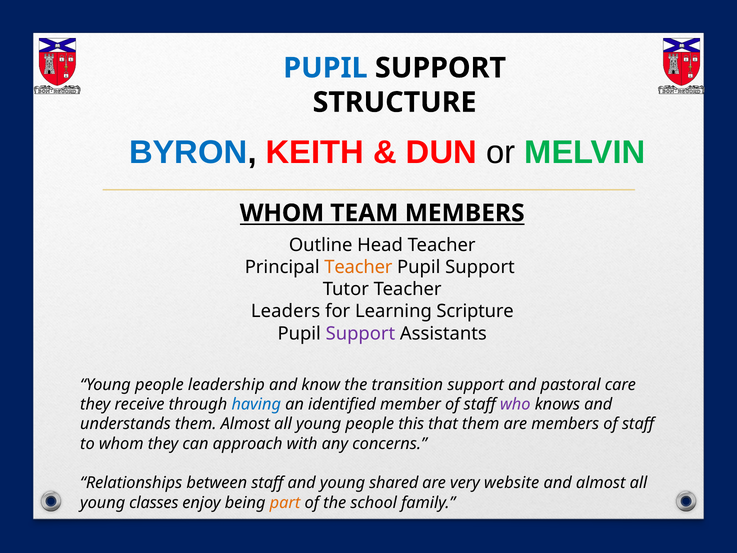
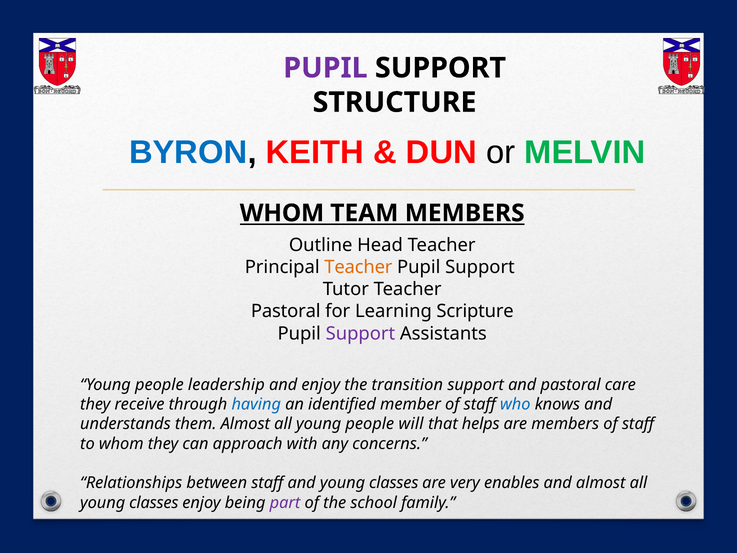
PUPIL colour: blue -> purple (325, 68)
Leaders: Leaders -> Pastoral (286, 311)
and know: know -> enjoy (321, 385)
who colour: purple -> blue (515, 404)
this: this -> will (411, 424)
that them: them -> helps (481, 424)
and young shared: shared -> classes (394, 483)
website: website -> enables (512, 483)
part colour: orange -> purple (285, 502)
